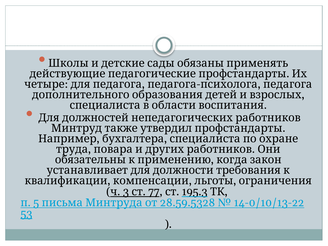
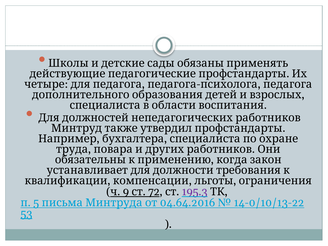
3: 3 -> 9 (126, 192)
77: 77 -> 72 (154, 192)
195.3 colour: black -> purple (195, 192)
28.59.5328: 28.59.5328 -> 04.64.2016 (187, 203)
